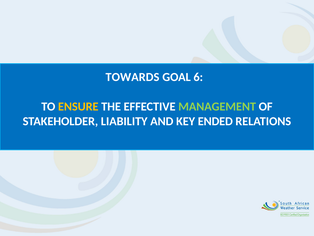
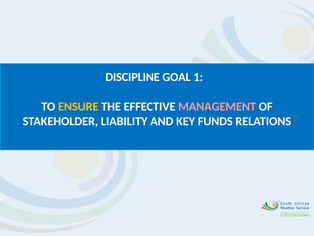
TOWARDS: TOWARDS -> DISCIPLINE (133, 77)
6: 6 -> 1 (198, 77)
MANAGEMENT colour: light green -> pink (217, 106)
ENDED: ENDED -> FUNDS (215, 121)
